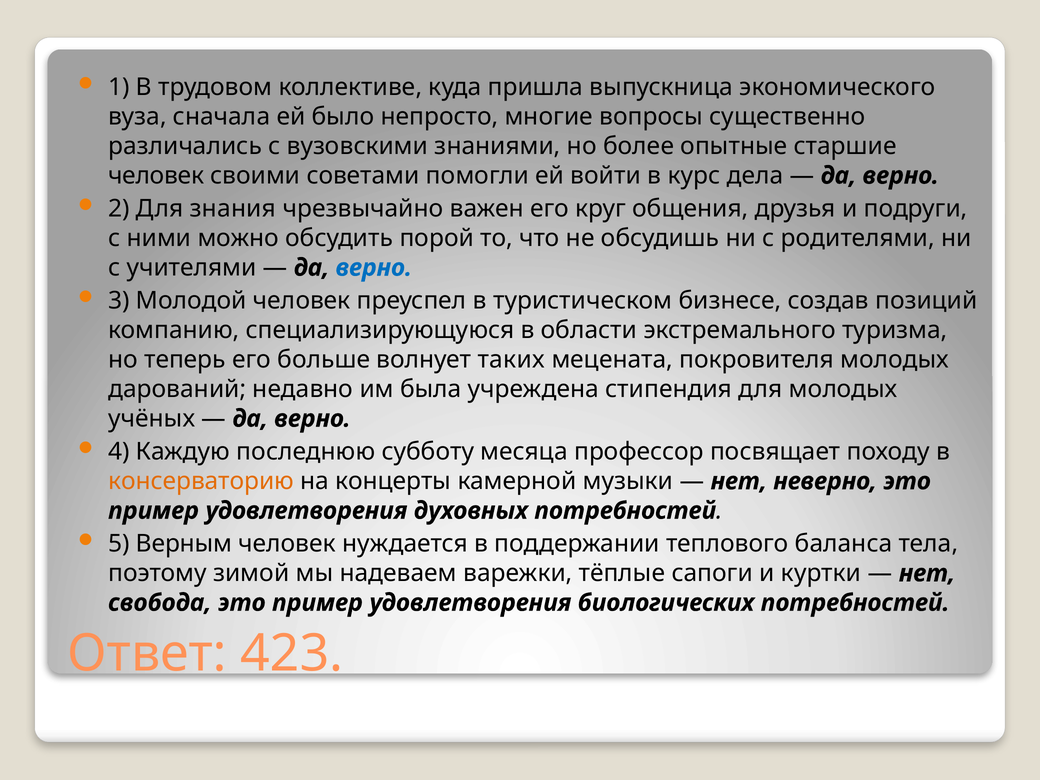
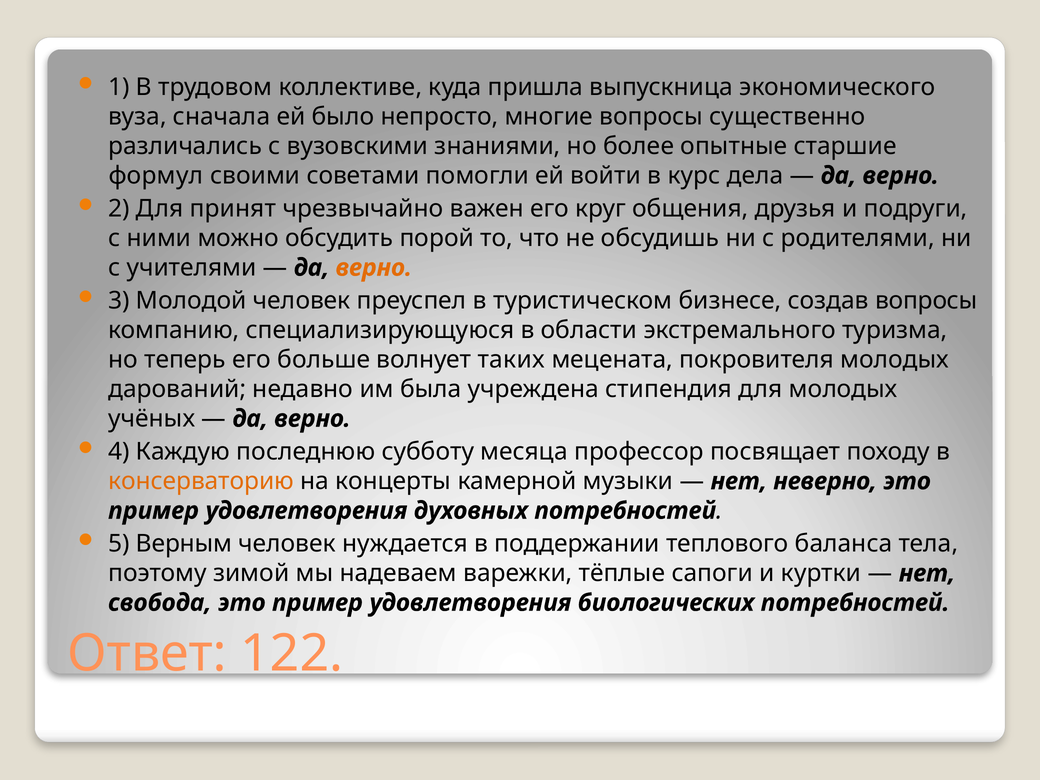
человек: человек -> формул (156, 176)
знания: знания -> принят (233, 209)
верно colour: blue -> orange (374, 268)
создав позиций: позиций -> вопросы (926, 301)
423: 423 -> 122 (292, 654)
